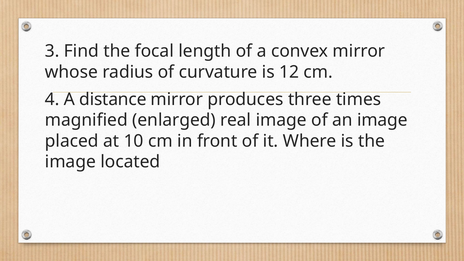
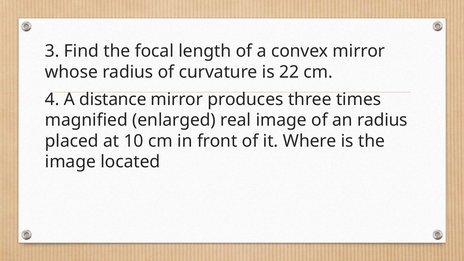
12: 12 -> 22 (289, 72)
an image: image -> radius (382, 120)
